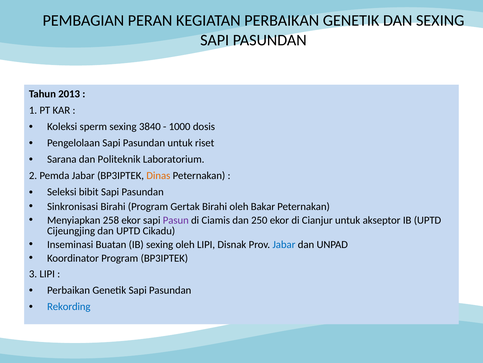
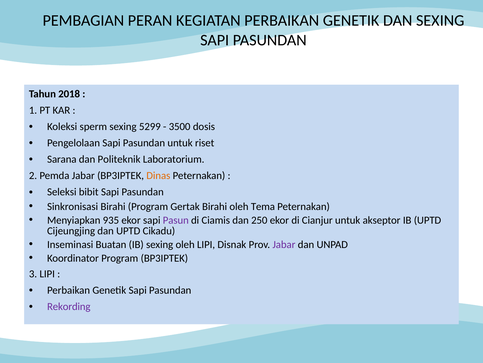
2013: 2013 -> 2018 (69, 94)
3840: 3840 -> 5299 (150, 126)
1000: 1000 -> 3500 (180, 126)
Bakar: Bakar -> Tema (263, 206)
258: 258 -> 935 (111, 220)
Jabar colour: blue -> purple (284, 244)
Rekording colour: blue -> purple (69, 306)
